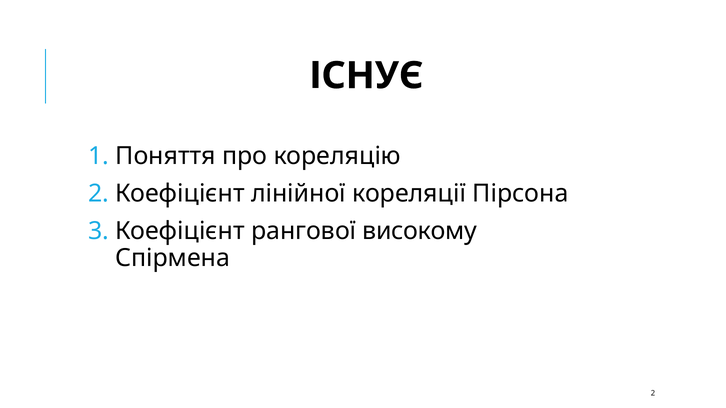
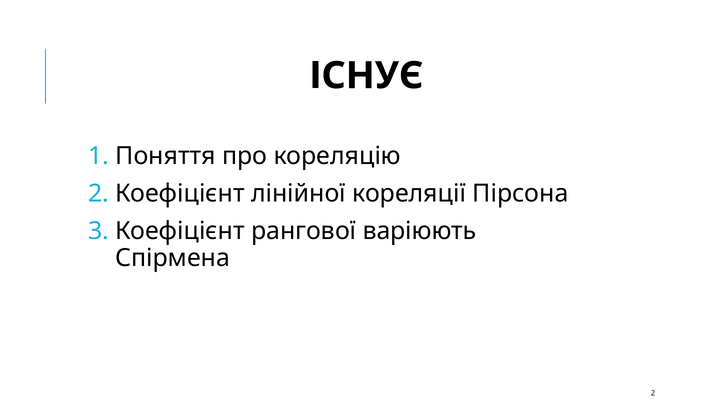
високому: високому -> варіюють (420, 231)
